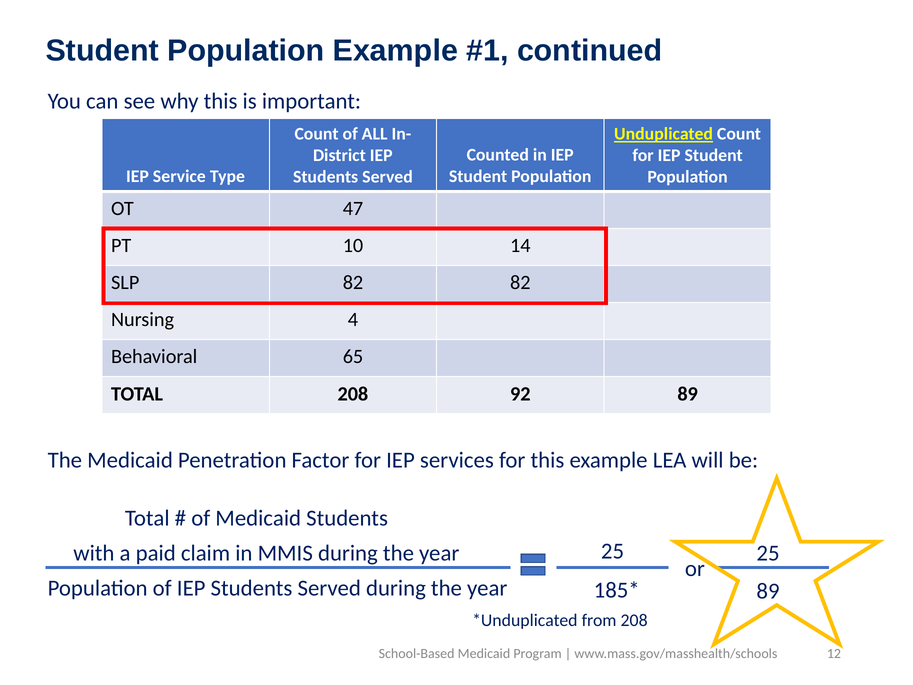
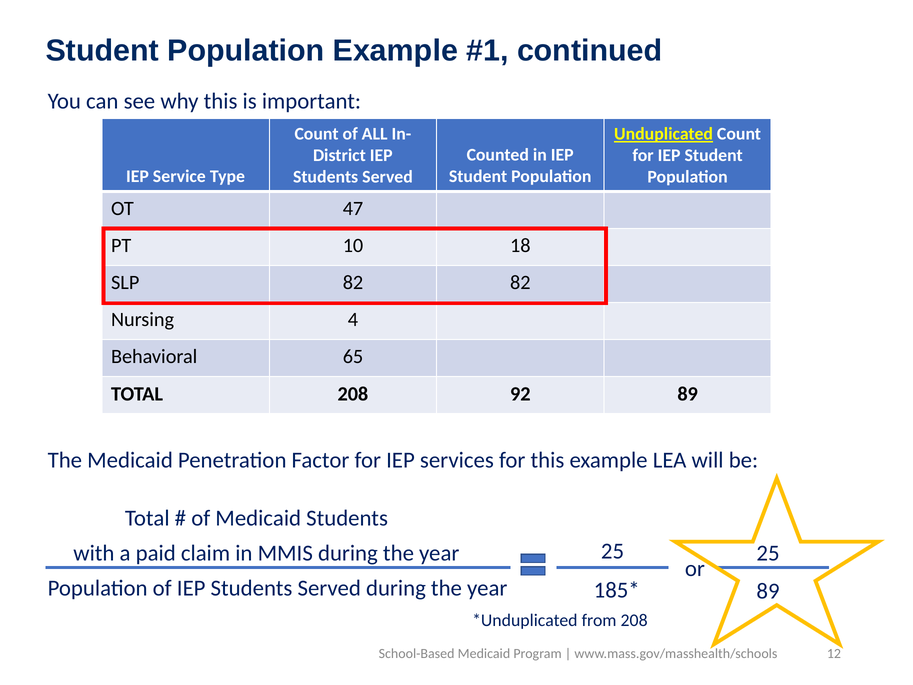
14: 14 -> 18 (520, 246)
